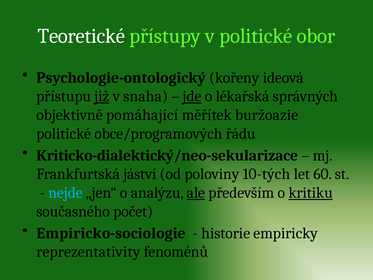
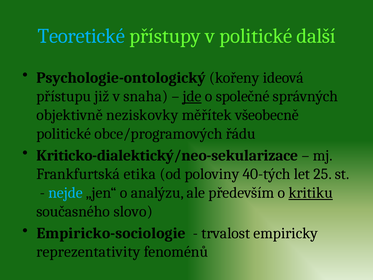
Teoretické colour: white -> light blue (81, 36)
obor: obor -> další (316, 36)
již underline: present -> none (102, 96)
lékařská: lékařská -> společné (243, 96)
pomáhající: pomáhající -> neziskovky (142, 115)
buržoazie: buržoazie -> všeobecně (267, 115)
jáství: jáství -> etika (140, 174)
10-tých: 10-tých -> 40-tých (267, 174)
60: 60 -> 25 (323, 174)
ale underline: present -> none (196, 193)
počet: počet -> slovo (133, 211)
historie: historie -> trvalost (226, 233)
